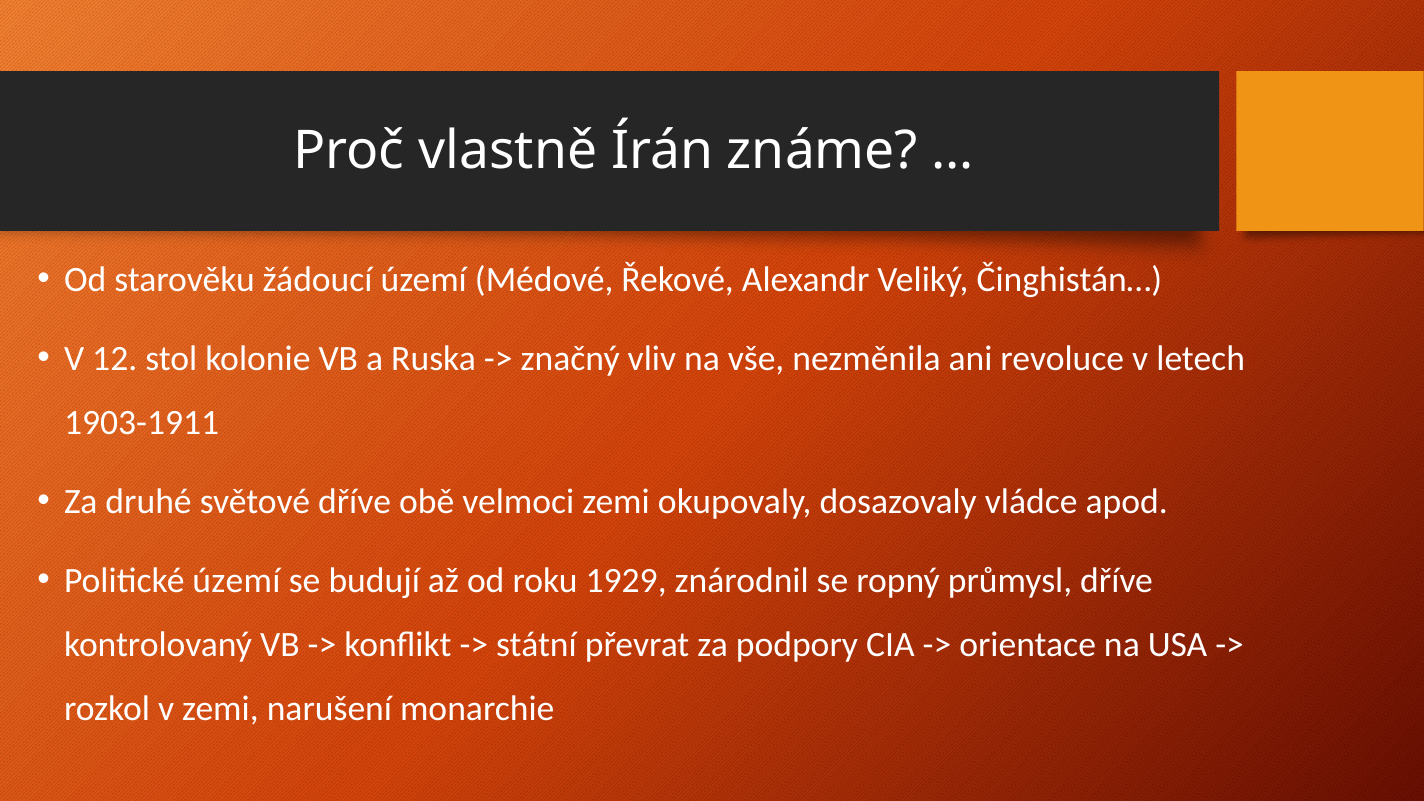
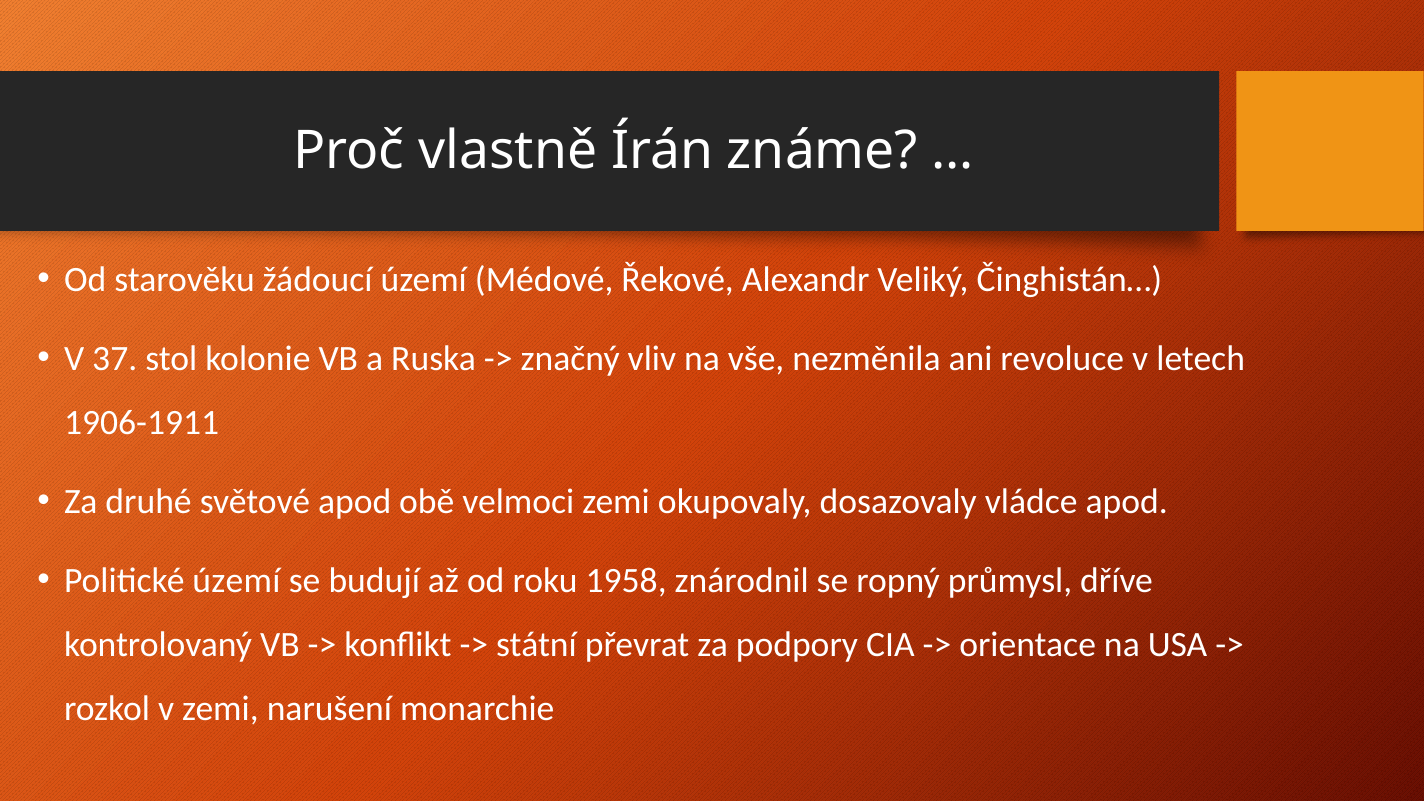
12: 12 -> 37 (115, 359)
1903-1911: 1903-1911 -> 1906-1911 (142, 423)
světové dříve: dříve -> apod (355, 502)
1929: 1929 -> 1958 (626, 581)
